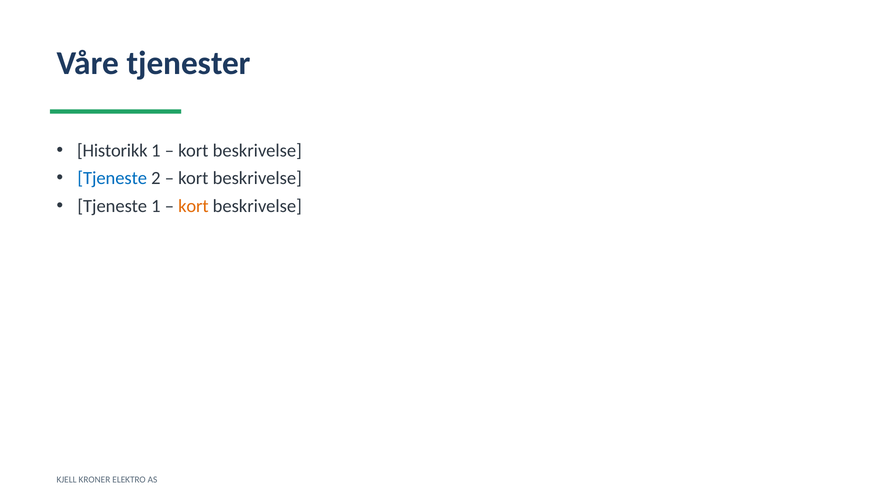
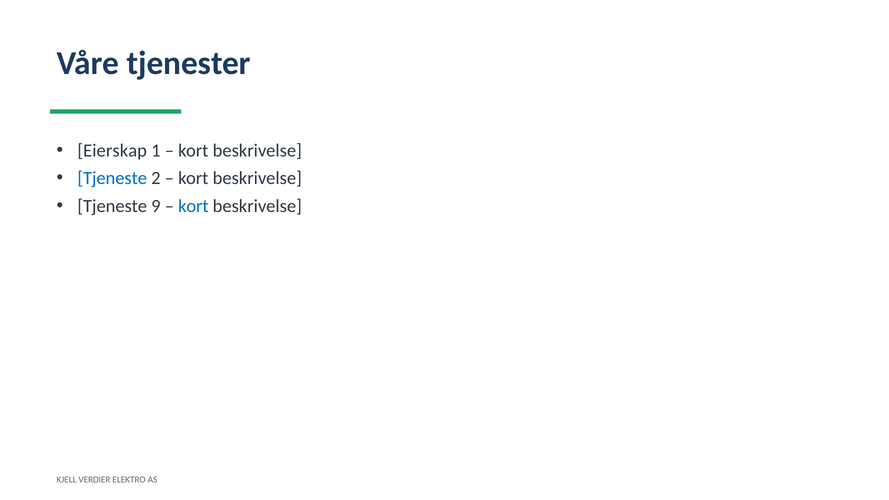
Historikk: Historikk -> Eierskap (112, 151)
Tjeneste 1: 1 -> 9 (156, 206)
kort colour: orange -> blue (193, 206)
KRONER: KRONER -> VERDIER (94, 480)
